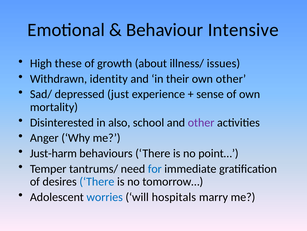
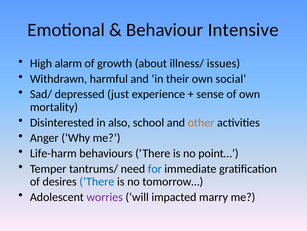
these: these -> alarm (68, 63)
identity: identity -> harmful (109, 79)
own other: other -> social (231, 79)
other colour: purple -> orange (201, 122)
Just-harm: Just-harm -> Life-harm (53, 153)
worries colour: blue -> purple (105, 197)
hospitals: hospitals -> impacted (174, 197)
